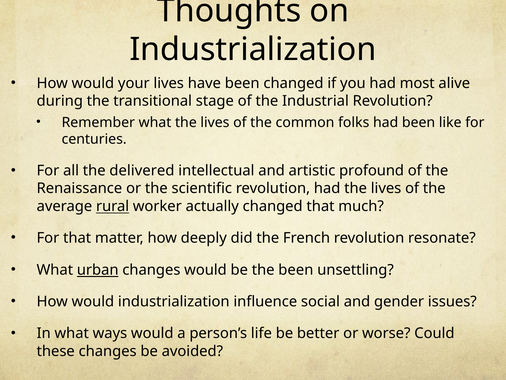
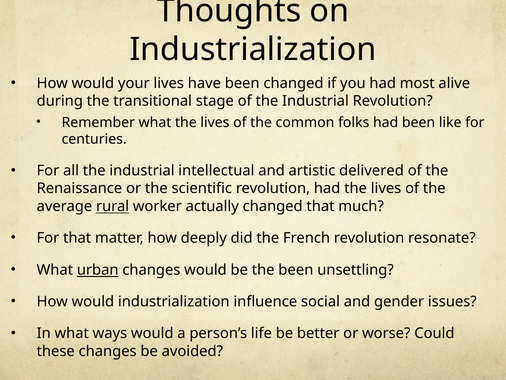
all the delivered: delivered -> industrial (142, 170)
profound: profound -> delivered (371, 170)
